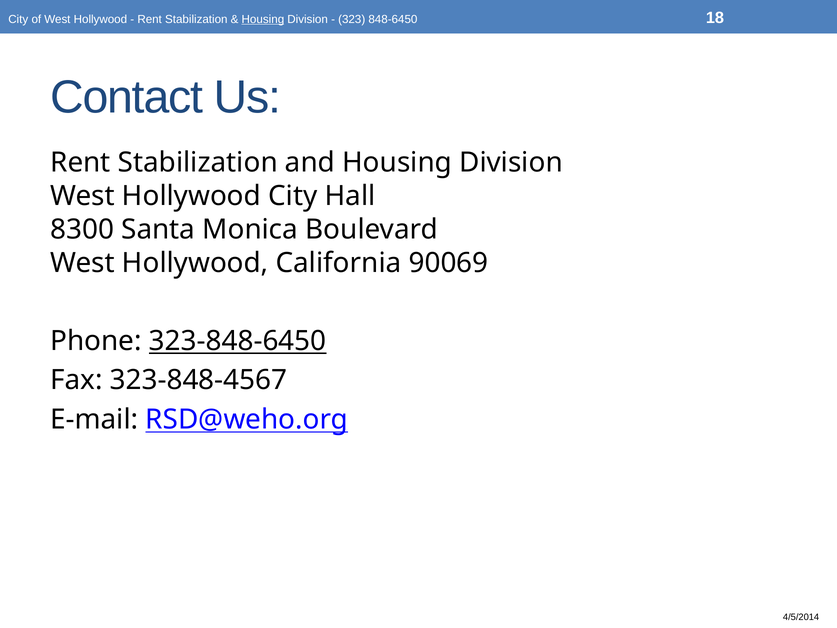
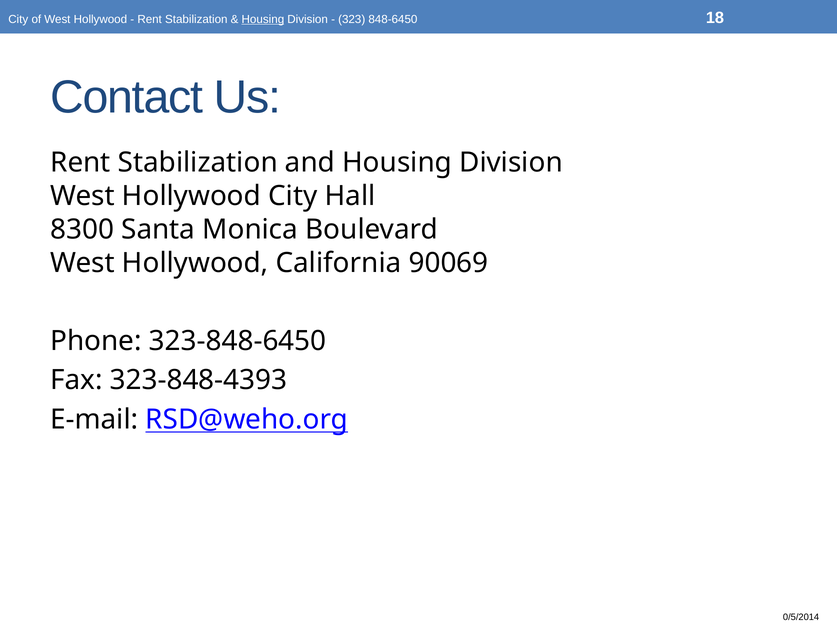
323-848-6450 underline: present -> none (238, 341)
323-848-4567: 323-848-4567 -> 323-848-4393 (198, 380)
4/5/2014: 4/5/2014 -> 0/5/2014 (801, 617)
